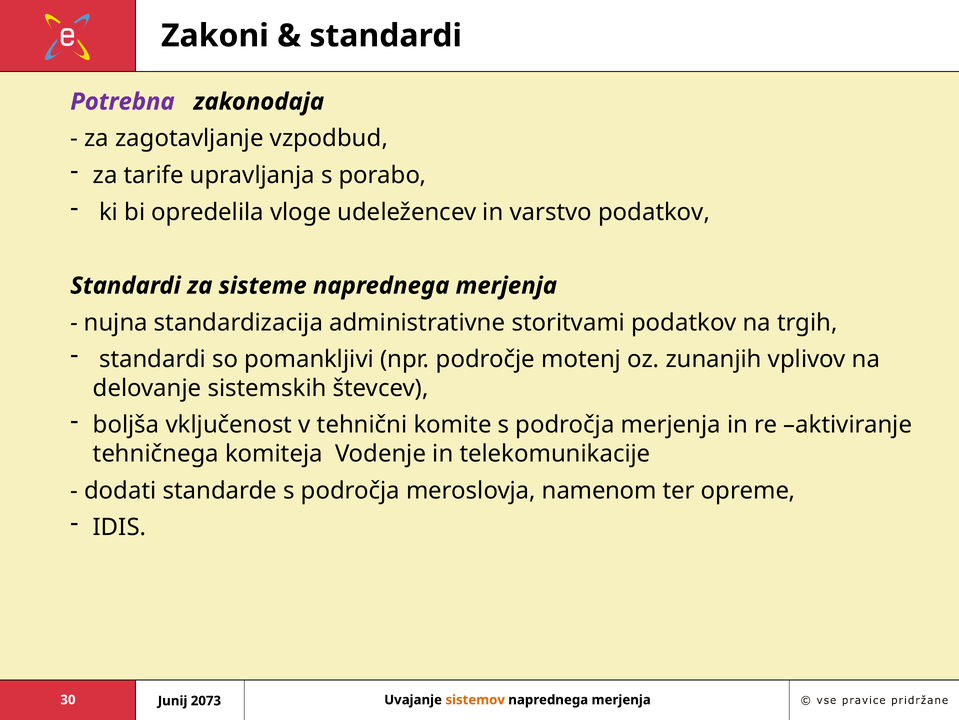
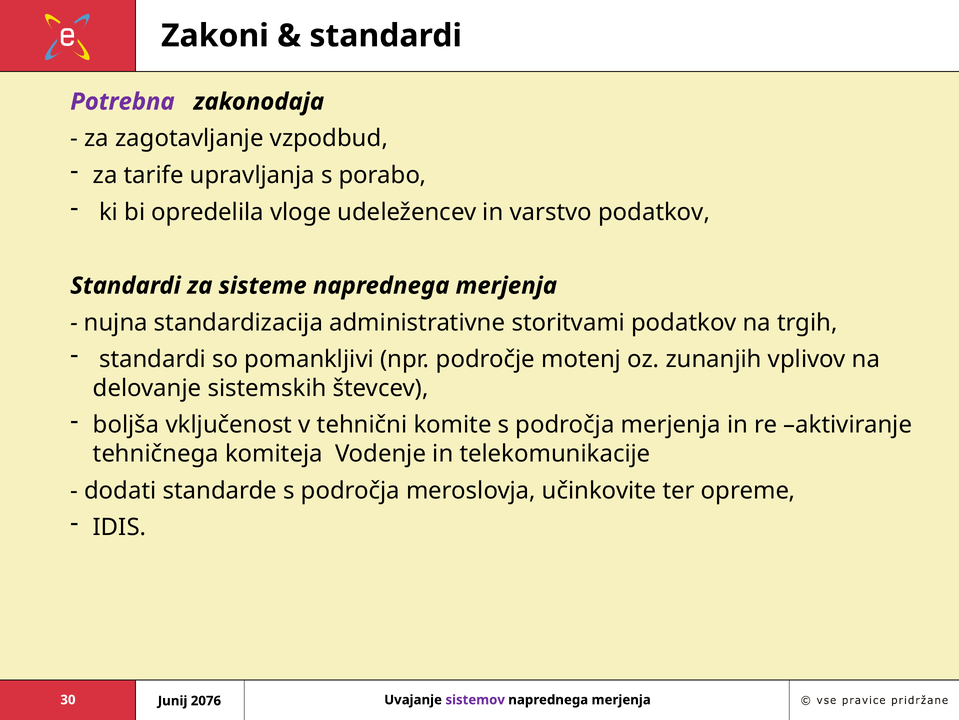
namenom: namenom -> učinkovite (599, 490)
sistemov colour: orange -> purple (475, 699)
2073: 2073 -> 2076 (206, 700)
